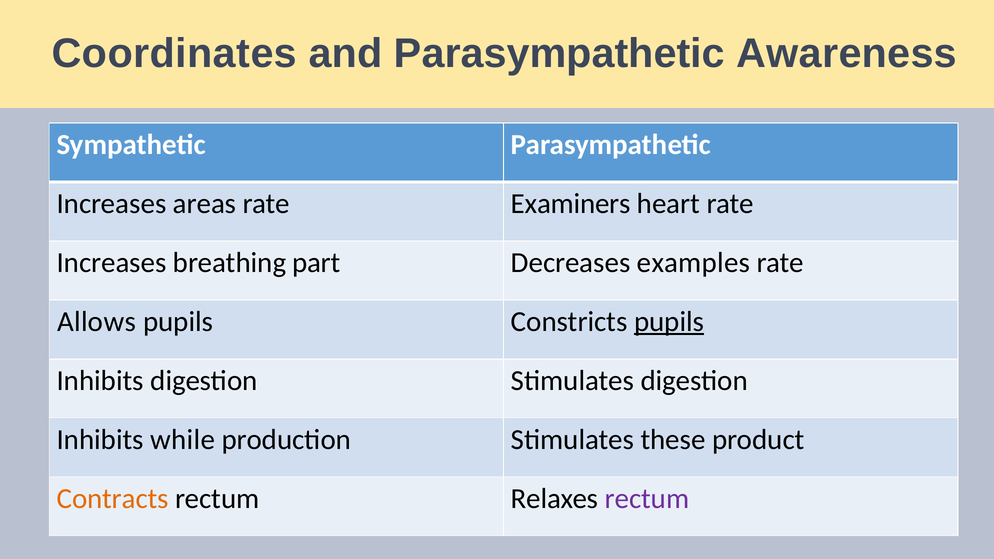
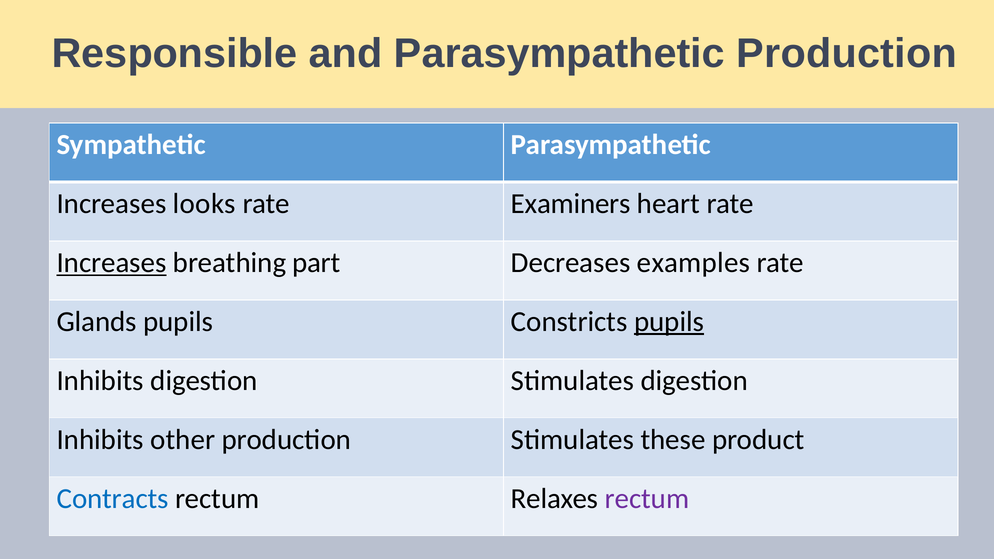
Coordinates: Coordinates -> Responsible (175, 54)
Parasympathetic Awareness: Awareness -> Production (847, 54)
areas: areas -> looks (204, 204)
Increases underline: none -> present (112, 263)
Allows: Allows -> Glands (97, 322)
while: while -> other (183, 440)
Contracts colour: orange -> blue (113, 499)
